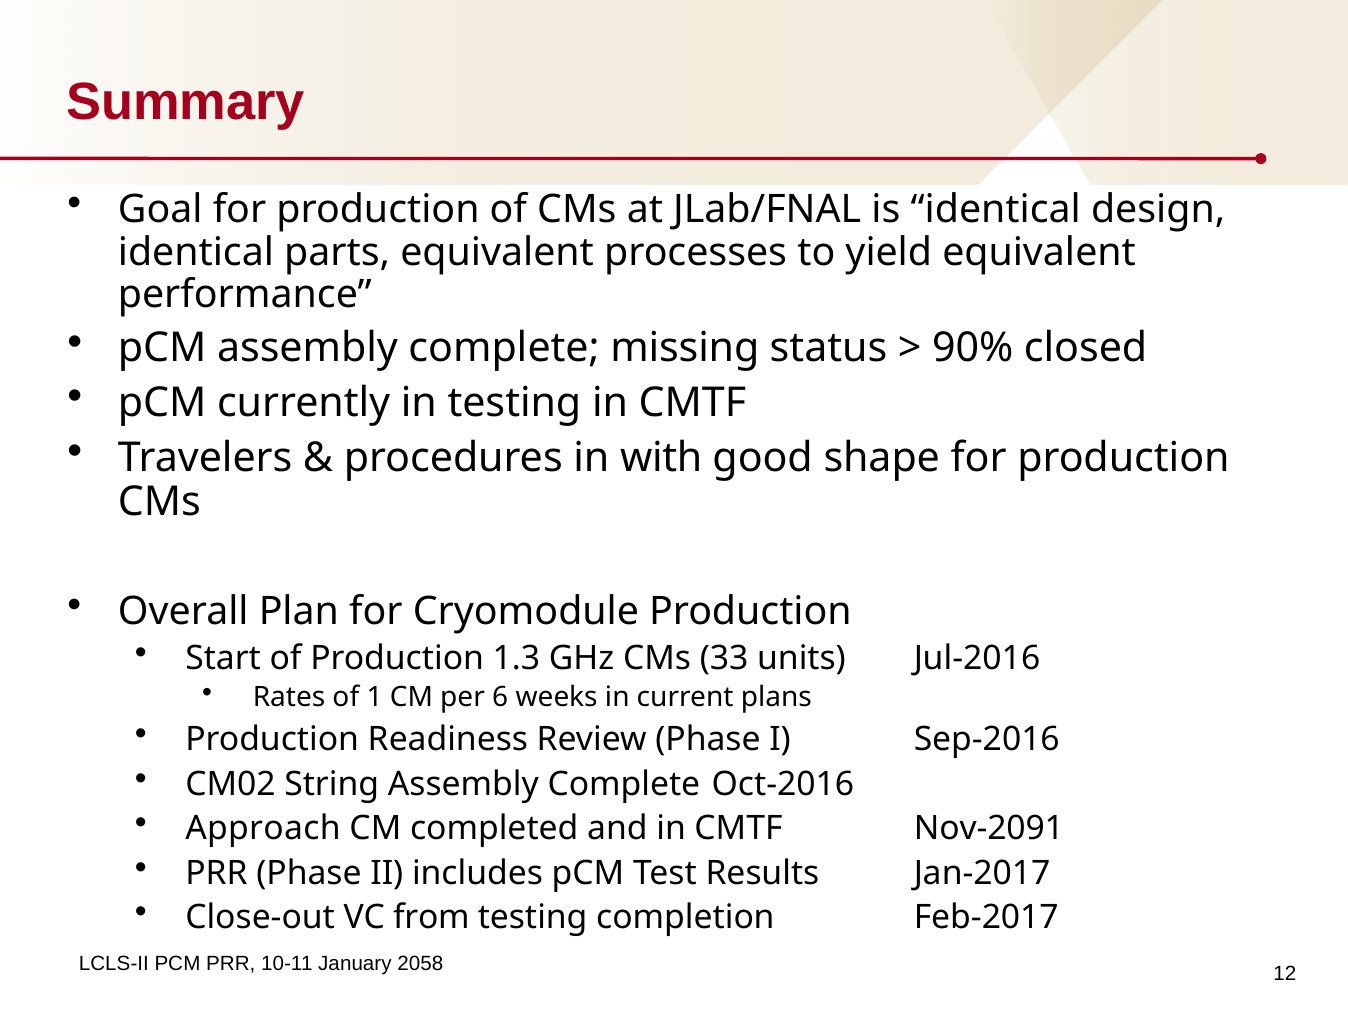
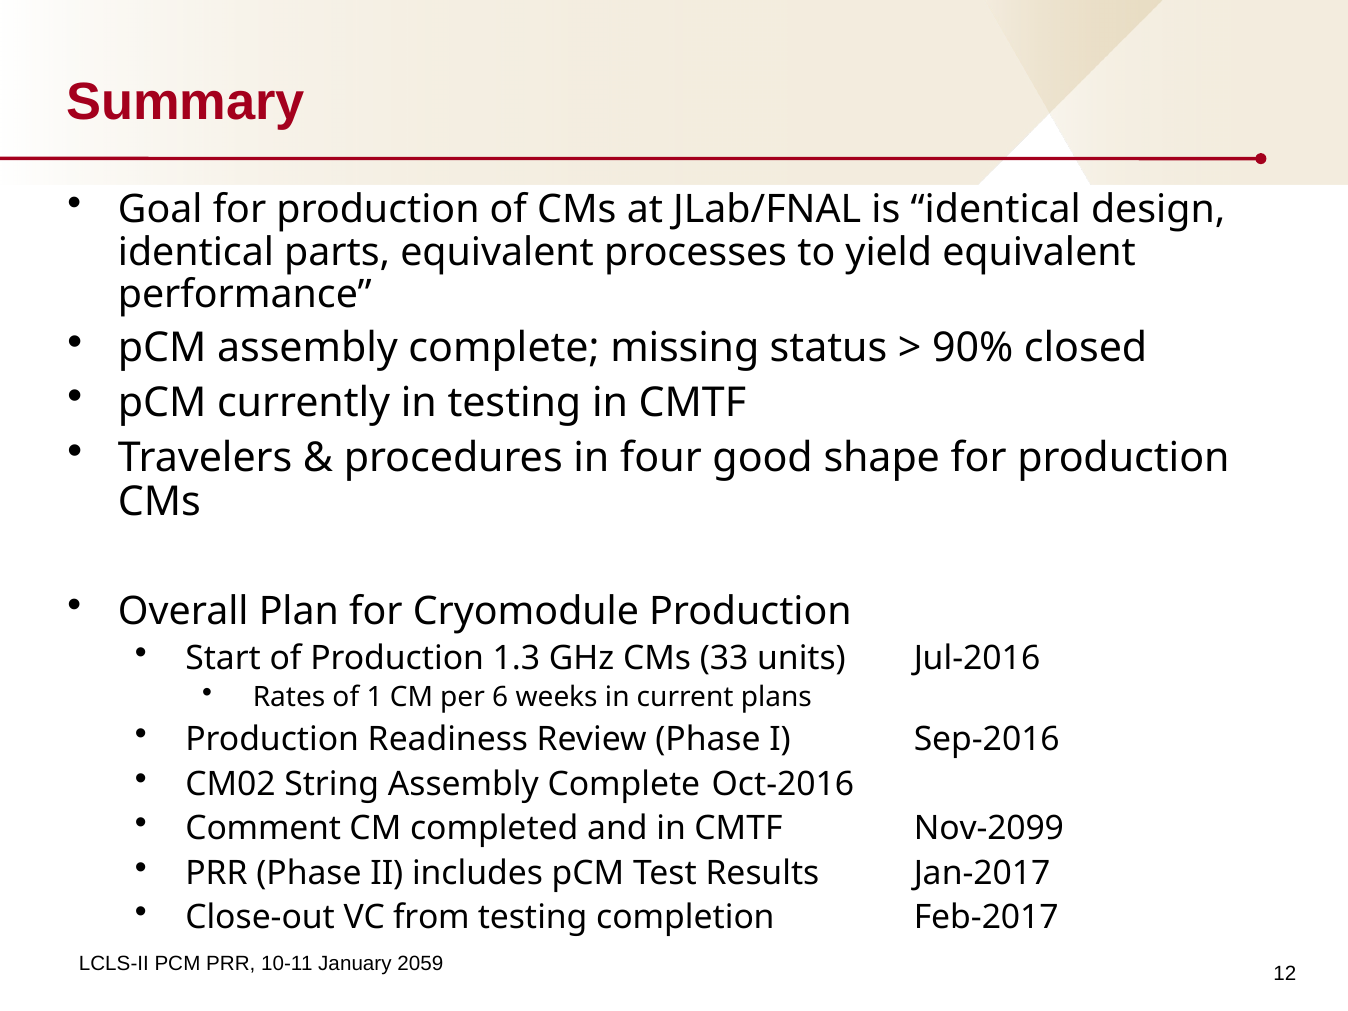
with: with -> four (661, 457)
Approach: Approach -> Comment (263, 828)
Nov-2091: Nov-2091 -> Nov-2099 (989, 828)
2058: 2058 -> 2059 (420, 964)
